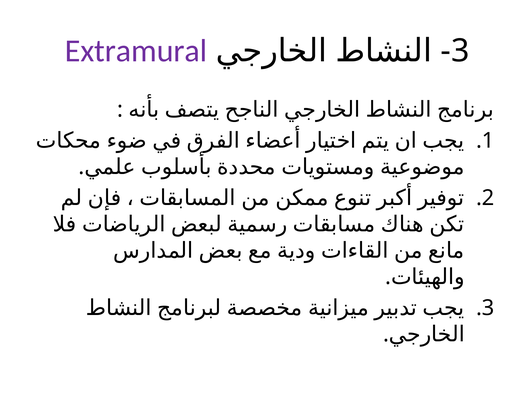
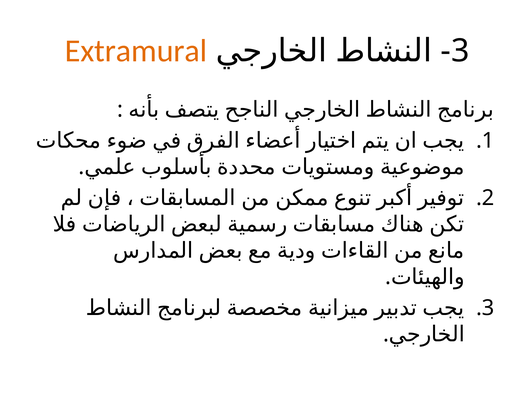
Extramural colour: purple -> orange (136, 51)
